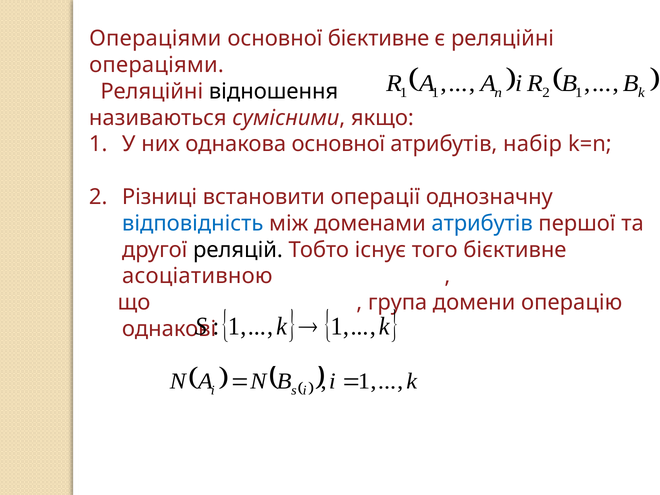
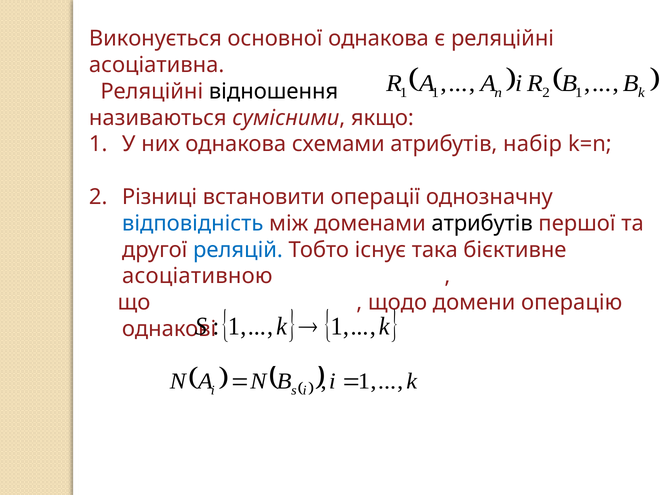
Операціями: Операціями -> Виконується (155, 39)
основної бієктивне: бієктивне -> однакова (379, 39)
операціями: операціями -> асоціативна (157, 65)
однакова основної: основної -> схемами (338, 144)
атрибутів colour: blue -> black (482, 223)
реляцій colour: black -> blue (238, 250)
того: того -> така (435, 250)
група: група -> щодо (398, 303)
